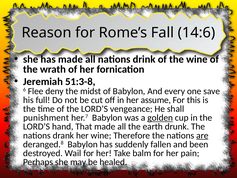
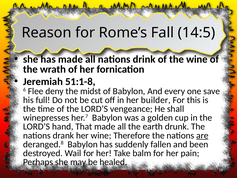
14:6: 14:6 -> 14:5 (196, 33)
51:3-8: 51:3-8 -> 51:1-8 (80, 81)
assume: assume -> builder (156, 100)
punishment: punishment -> winepresses (46, 118)
golden underline: present -> none (160, 118)
